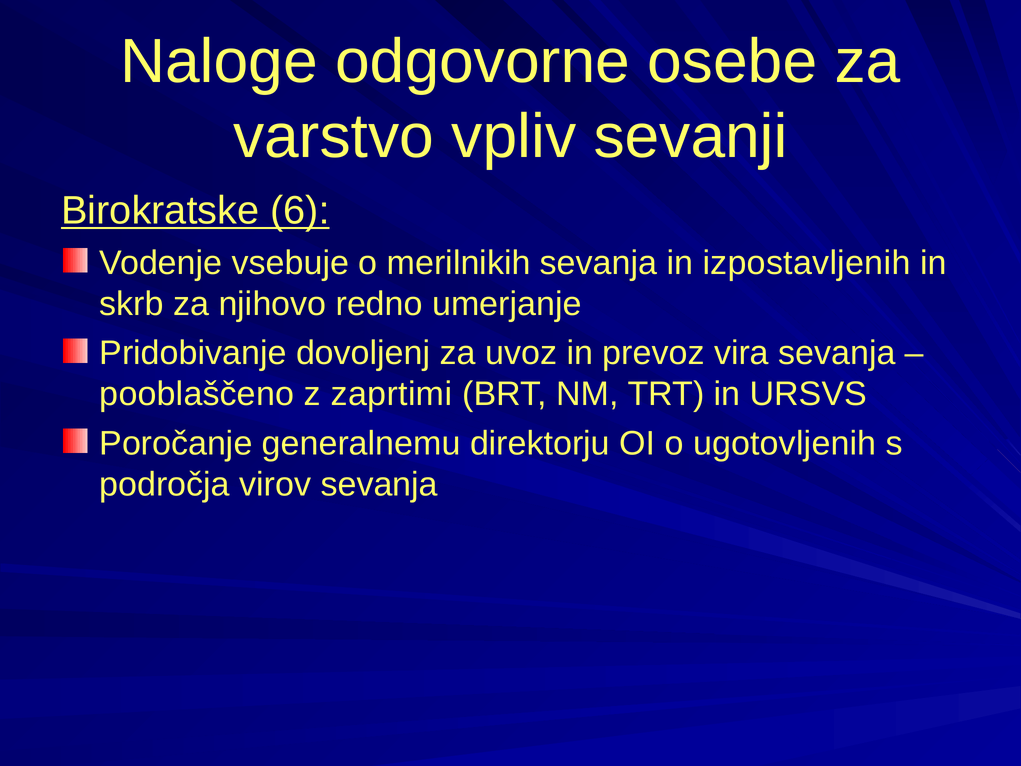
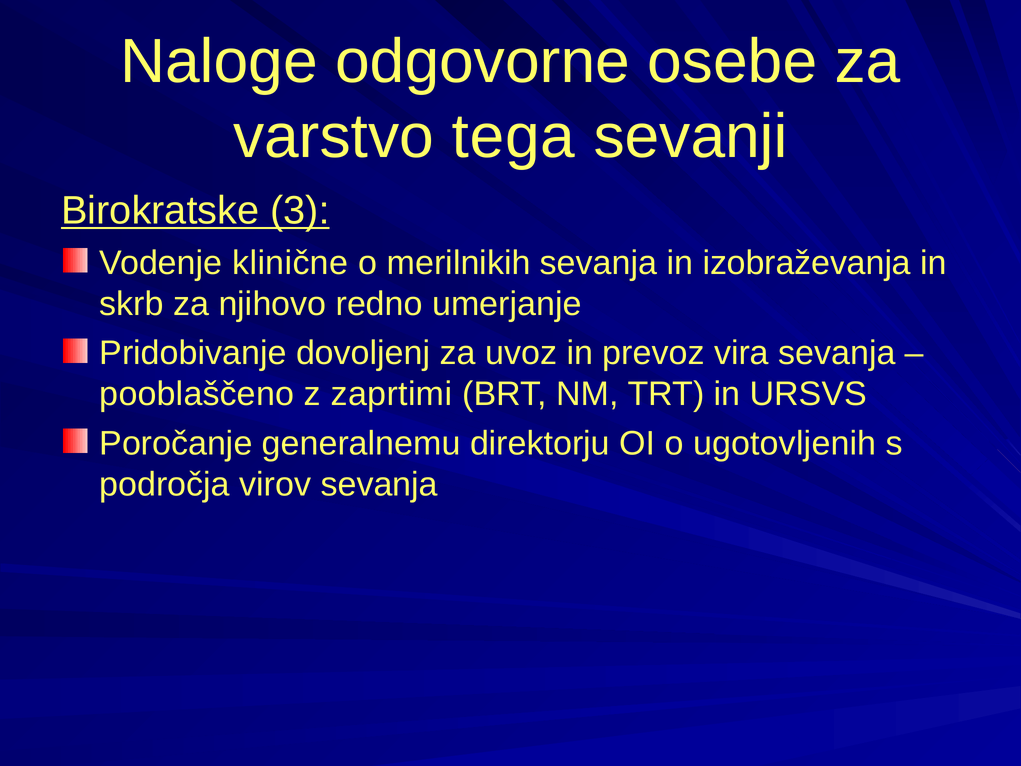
vpliv: vpliv -> tega (513, 137)
6: 6 -> 3 (300, 211)
vsebuje: vsebuje -> klinične (290, 263)
izpostavljenih: izpostavljenih -> izobraževanja (807, 263)
